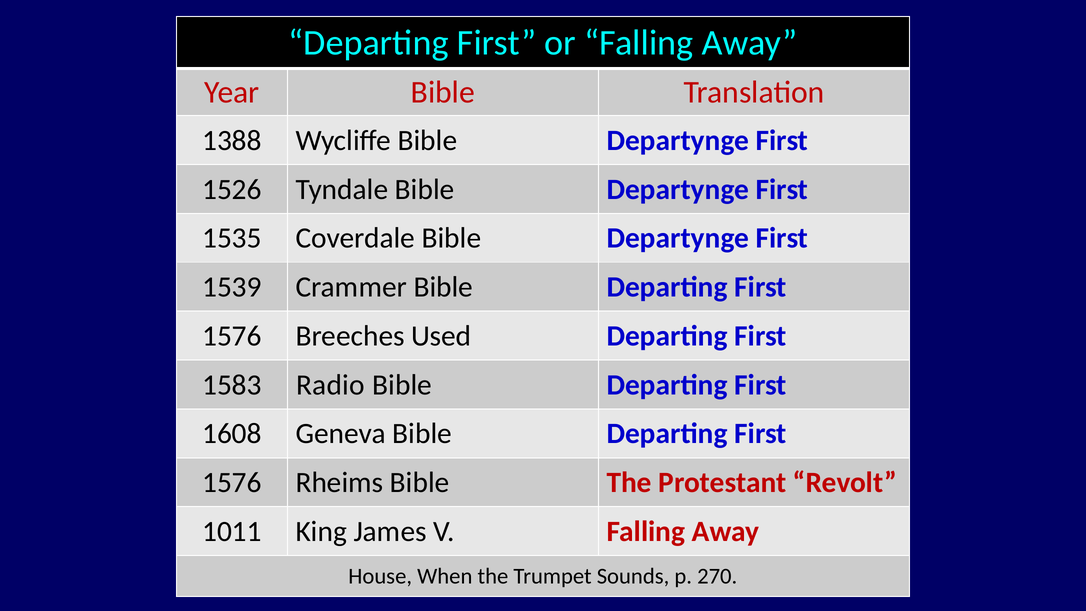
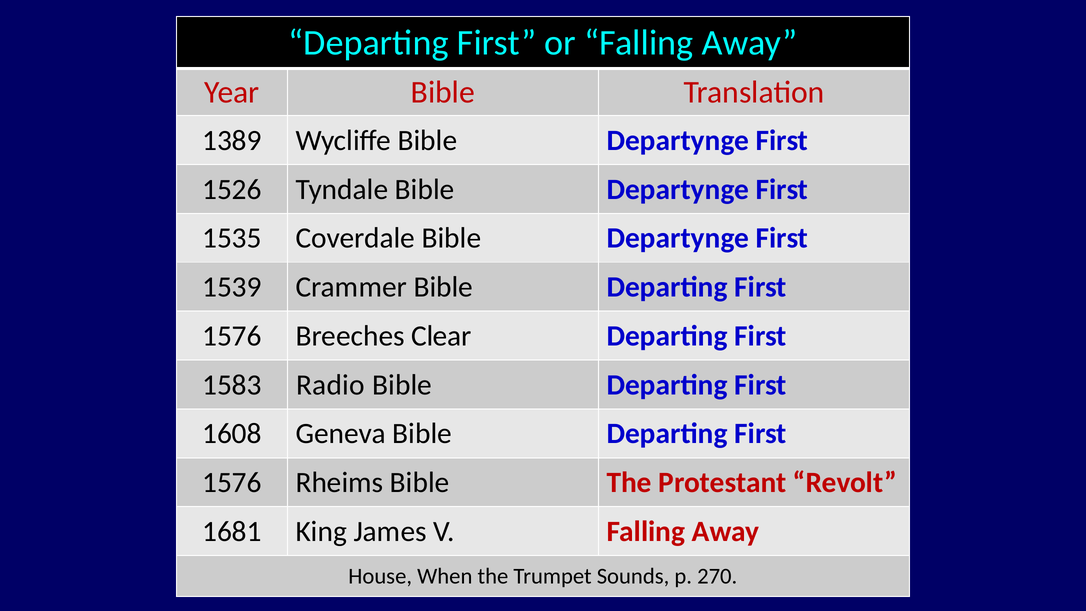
1388: 1388 -> 1389 (232, 140)
Used: Used -> Clear (441, 336)
1011: 1011 -> 1681 (232, 531)
